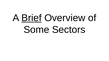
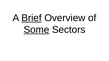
Some underline: none -> present (36, 30)
